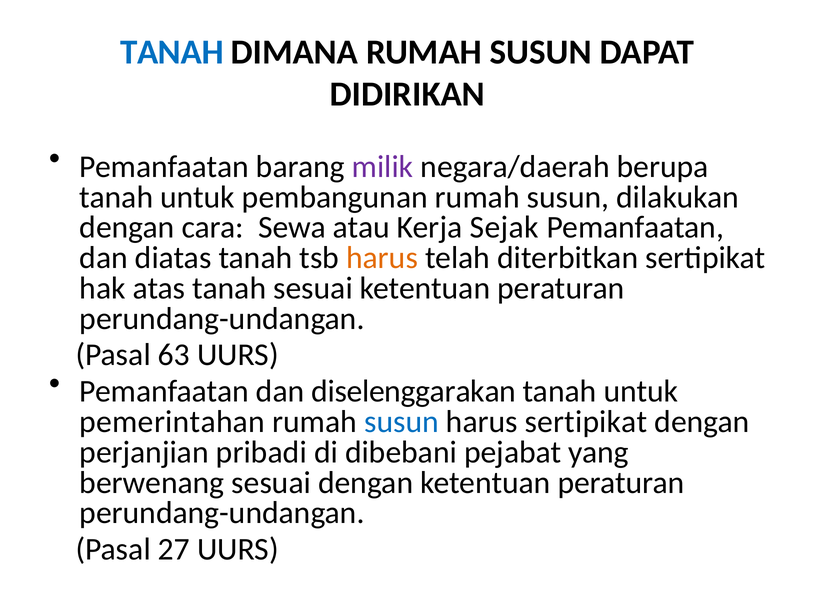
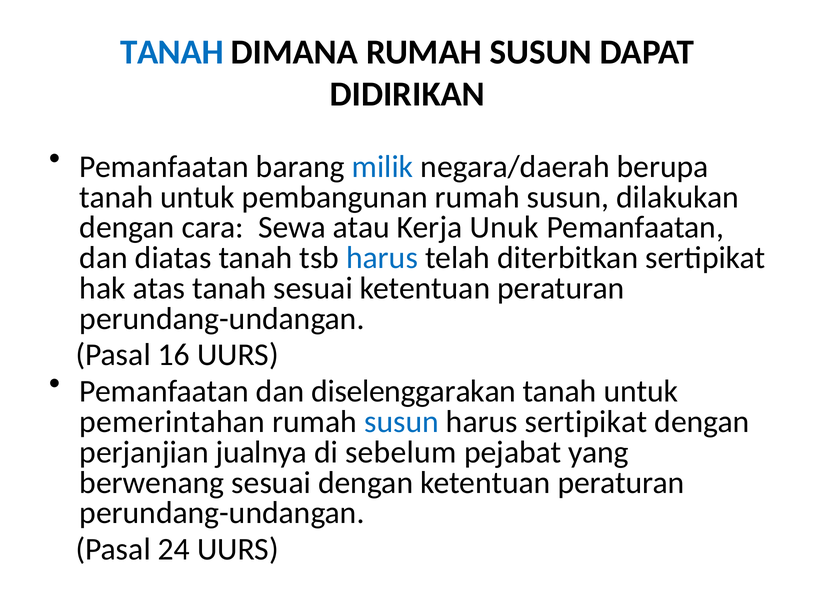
milik colour: purple -> blue (383, 167)
Sejak: Sejak -> Unuk (504, 228)
harus colour: orange -> blue (382, 258)
63: 63 -> 16 (174, 355)
pribadi: pribadi -> jualnya (262, 452)
dibebani: dibebani -> sebelum (401, 452)
27: 27 -> 24 (174, 549)
